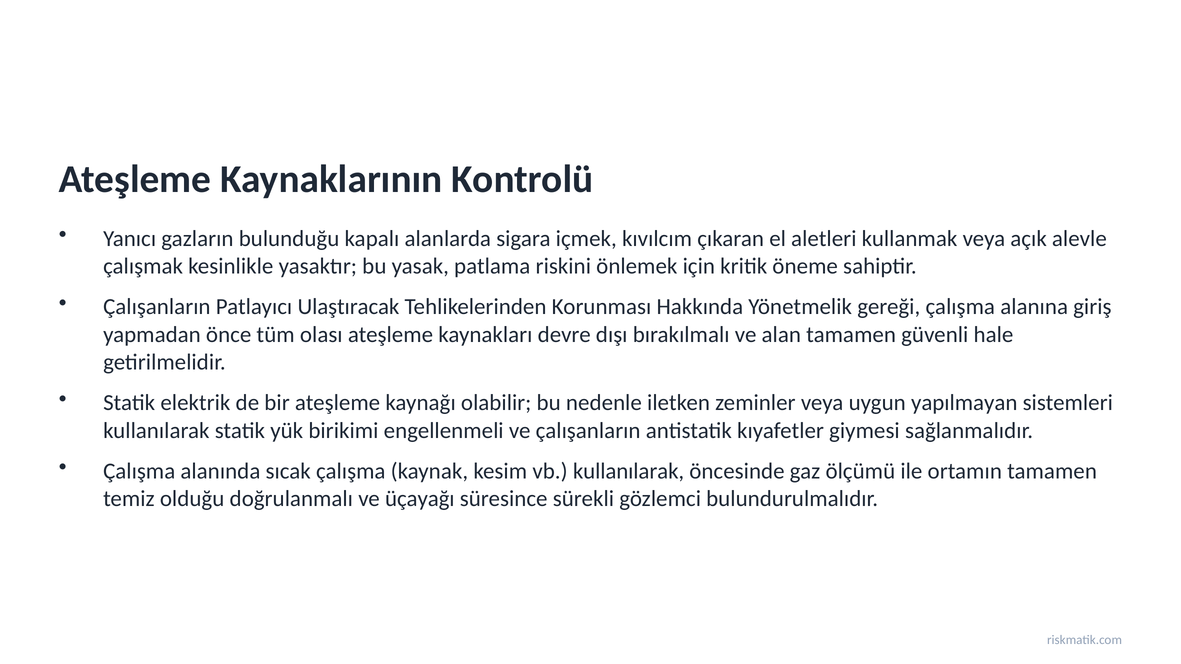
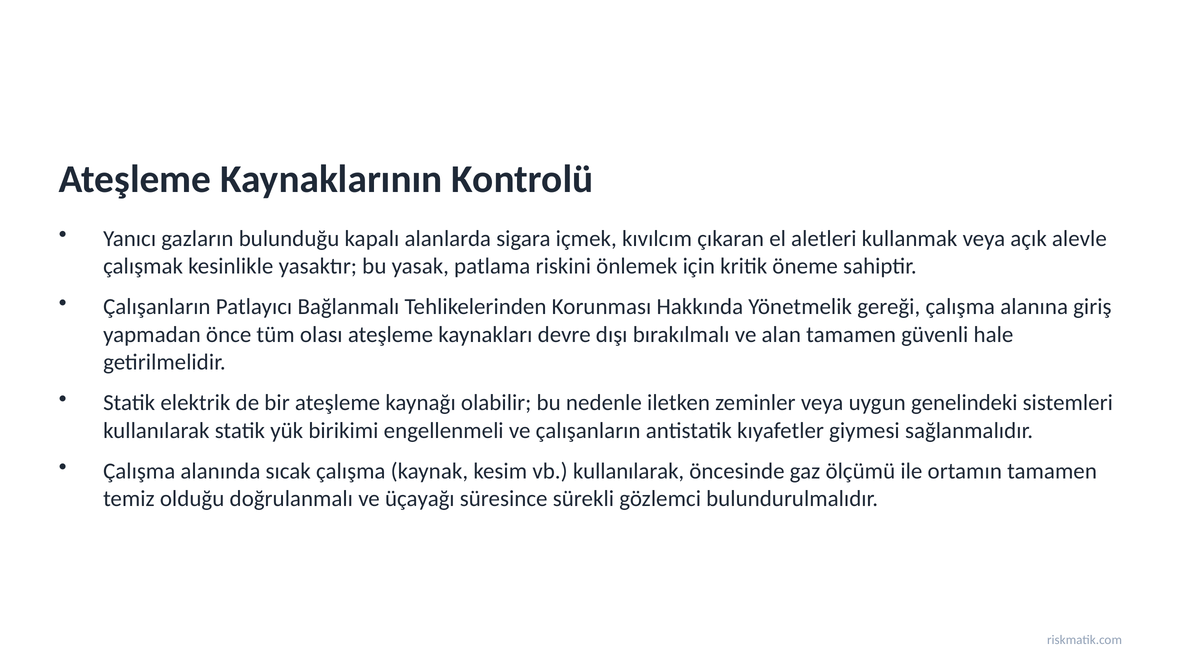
Ulaştıracak: Ulaştıracak -> Bağlanmalı (348, 307)
yapılmayan: yapılmayan -> genelindeki (964, 403)
